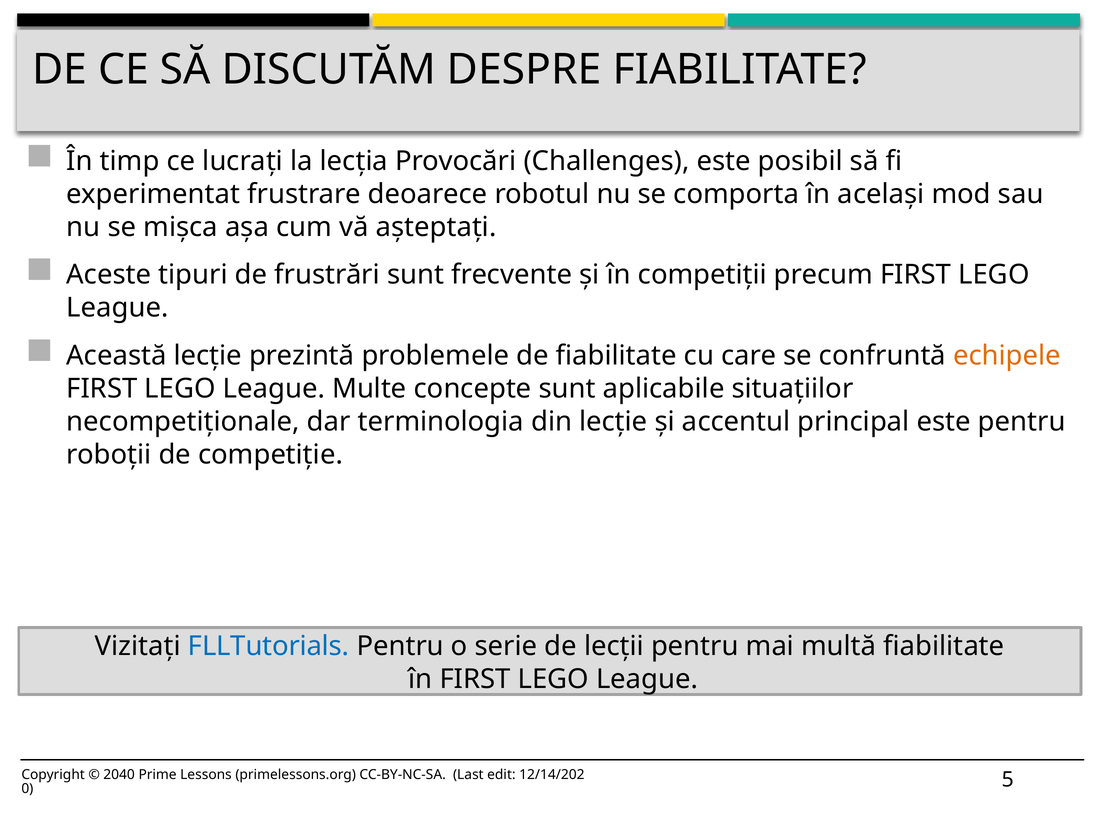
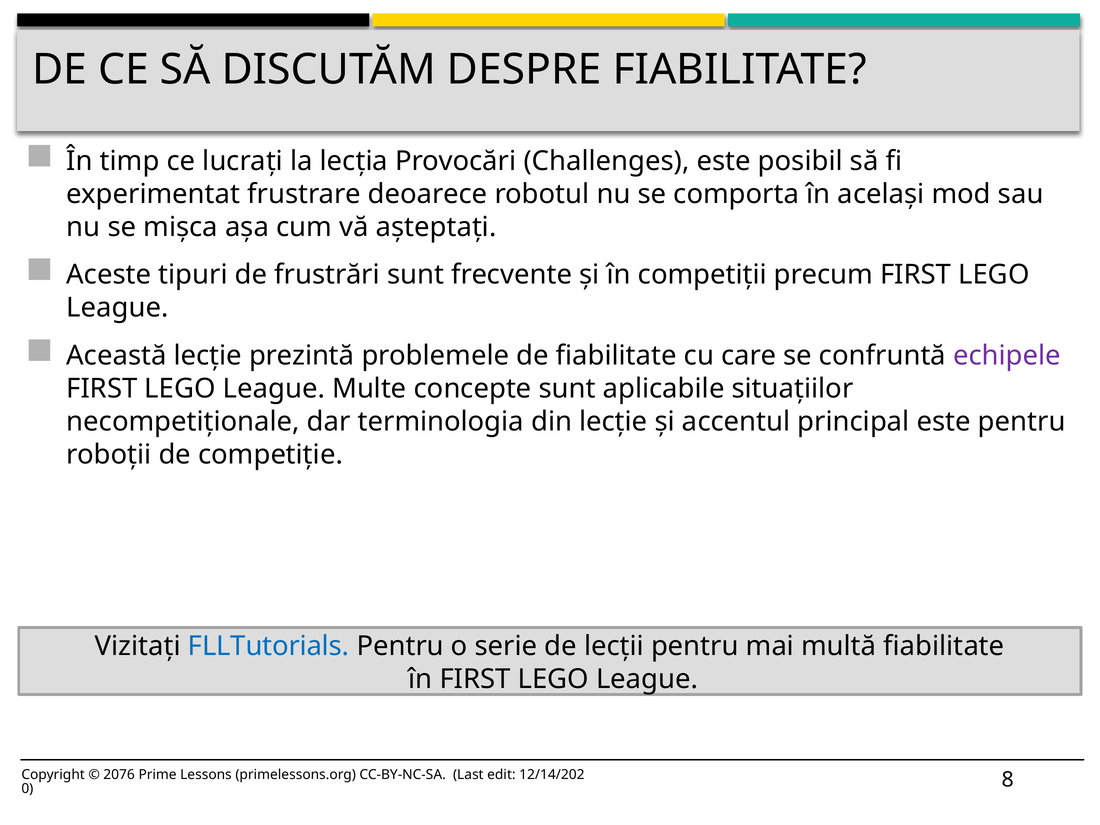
echipele colour: orange -> purple (1007, 355)
2040: 2040 -> 2076 (119, 775)
5: 5 -> 8 (1008, 780)
